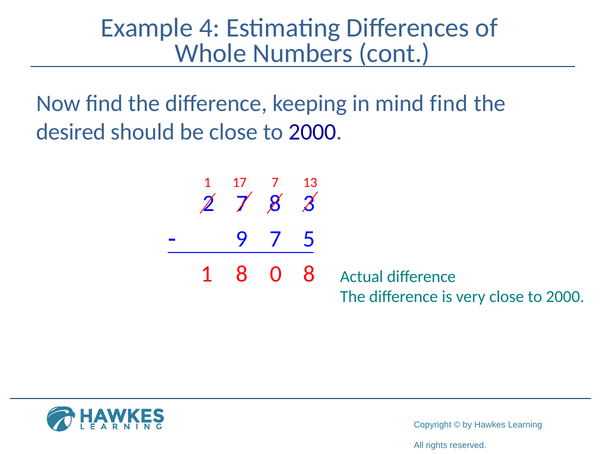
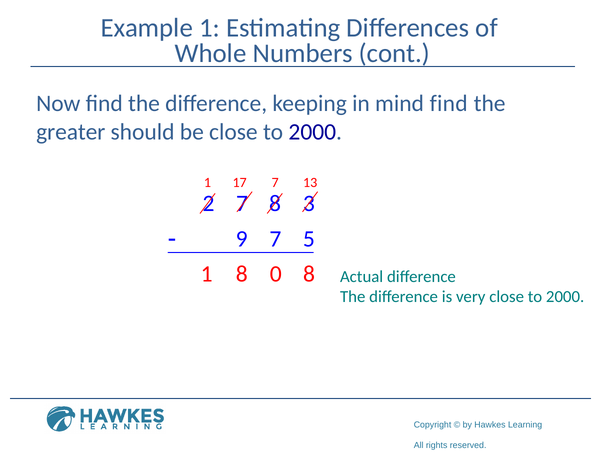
Example 4: 4 -> 1 (210, 28)
desired: desired -> greater (71, 132)
